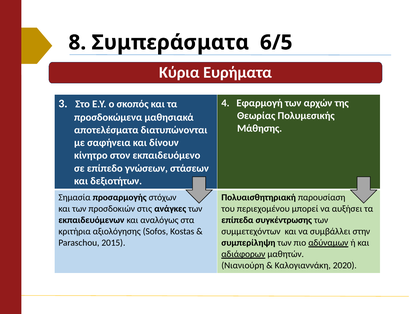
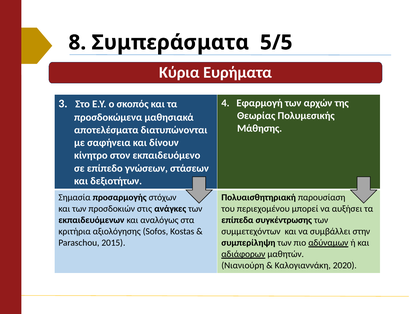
6/5: 6/5 -> 5/5 (276, 42)
